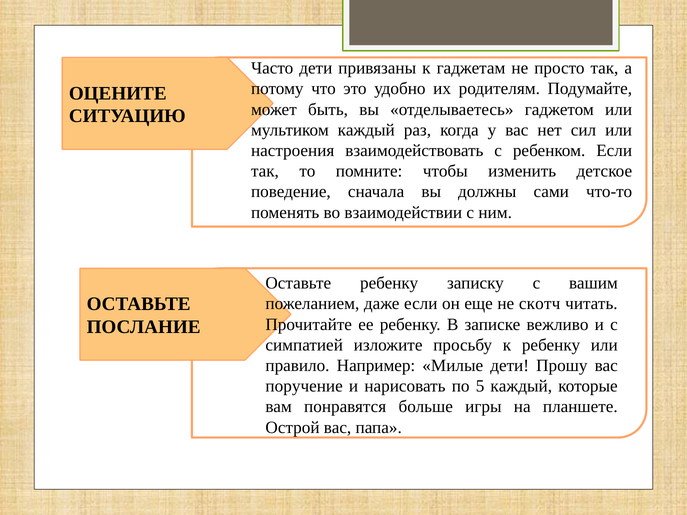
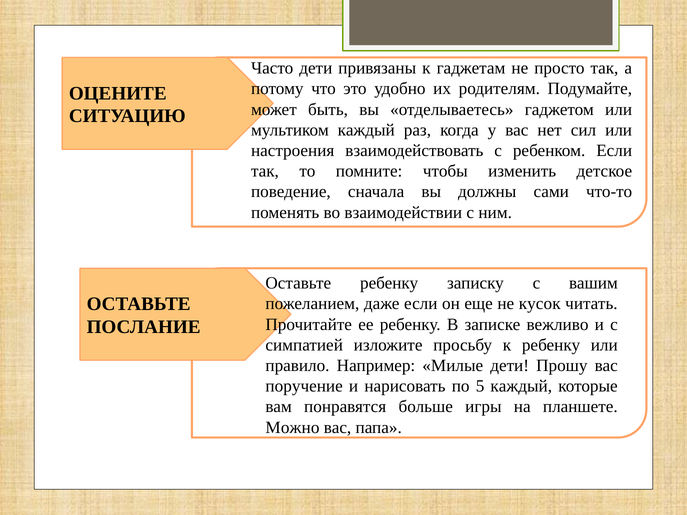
скотч: скотч -> кусок (540, 304)
Острой: Острой -> Можно (293, 428)
